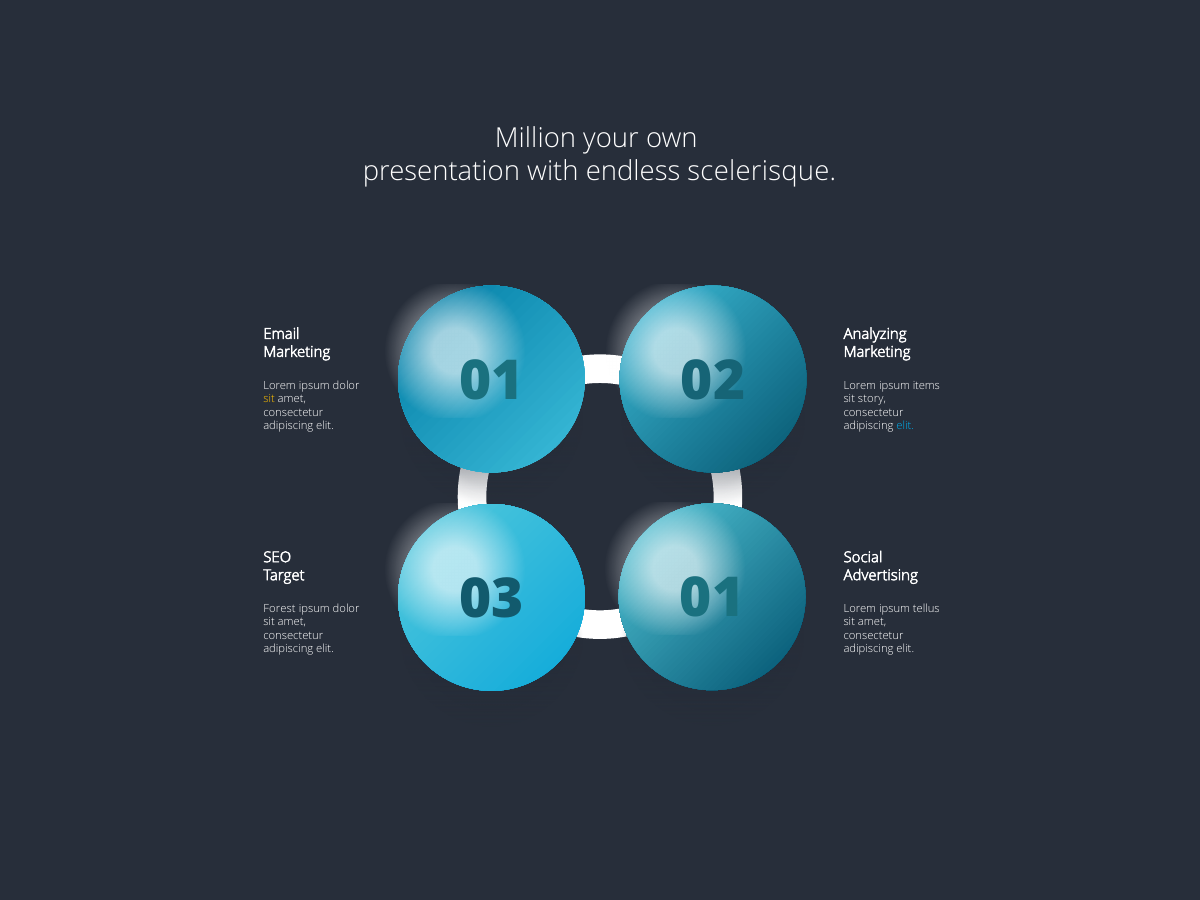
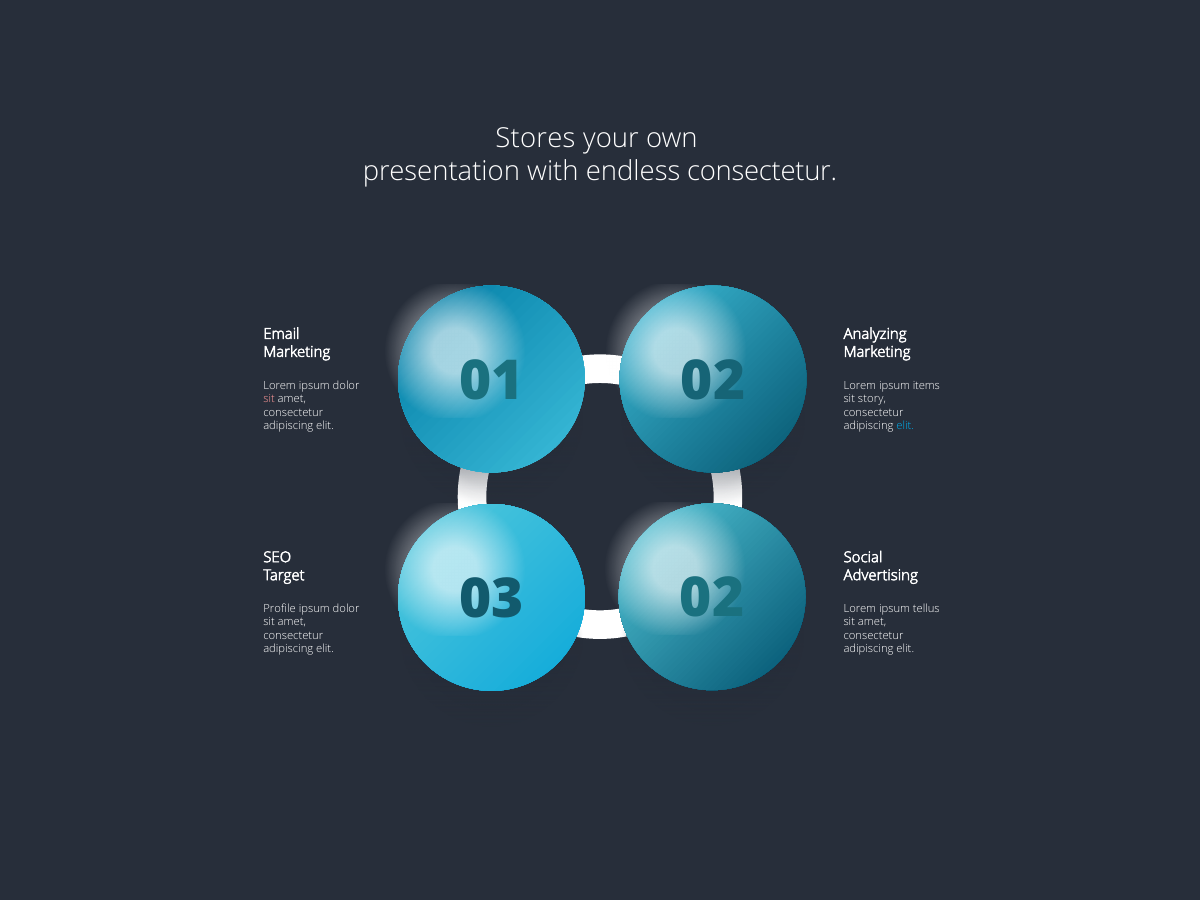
Million: Million -> Stores (535, 138)
endless scelerisque: scelerisque -> consectetur (762, 171)
sit colour: yellow -> pink (269, 399)
03 01: 01 -> 02 (712, 599)
Forest: Forest -> Profile (280, 609)
